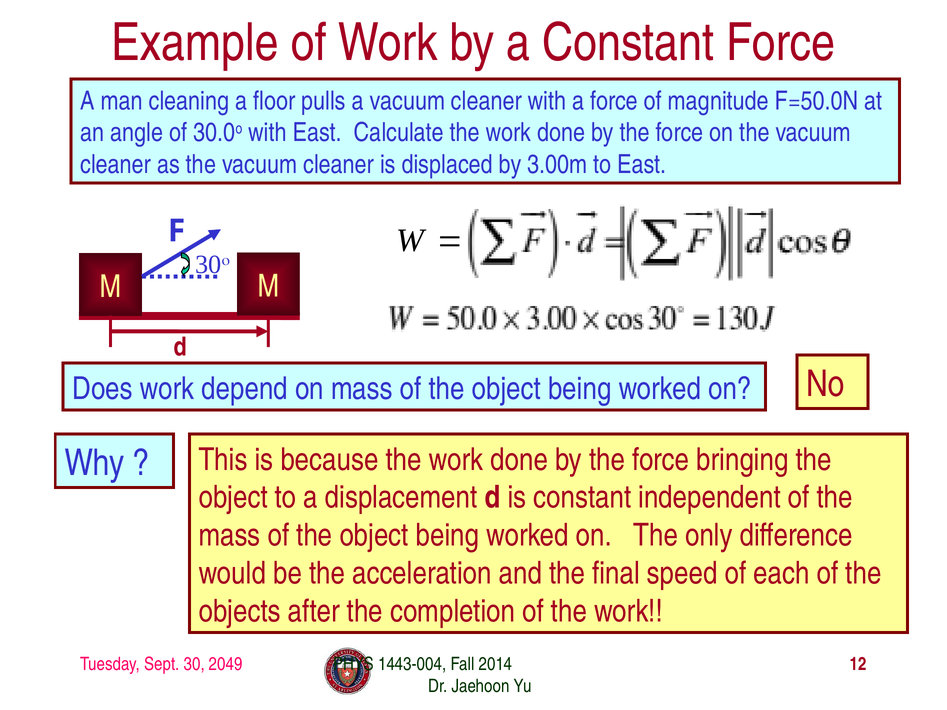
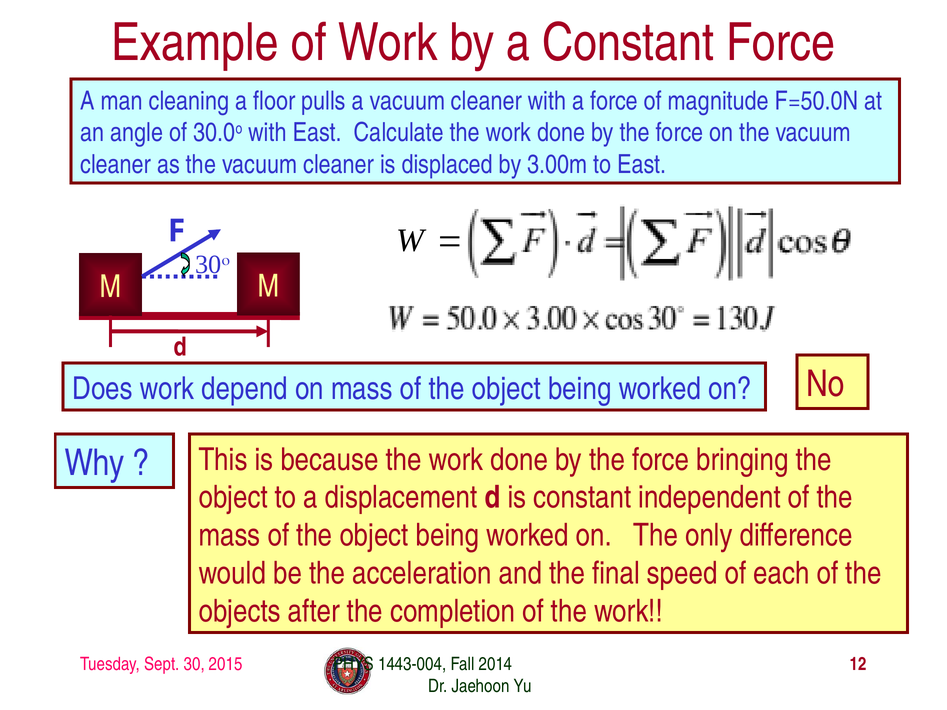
2049: 2049 -> 2015 (226, 664)
